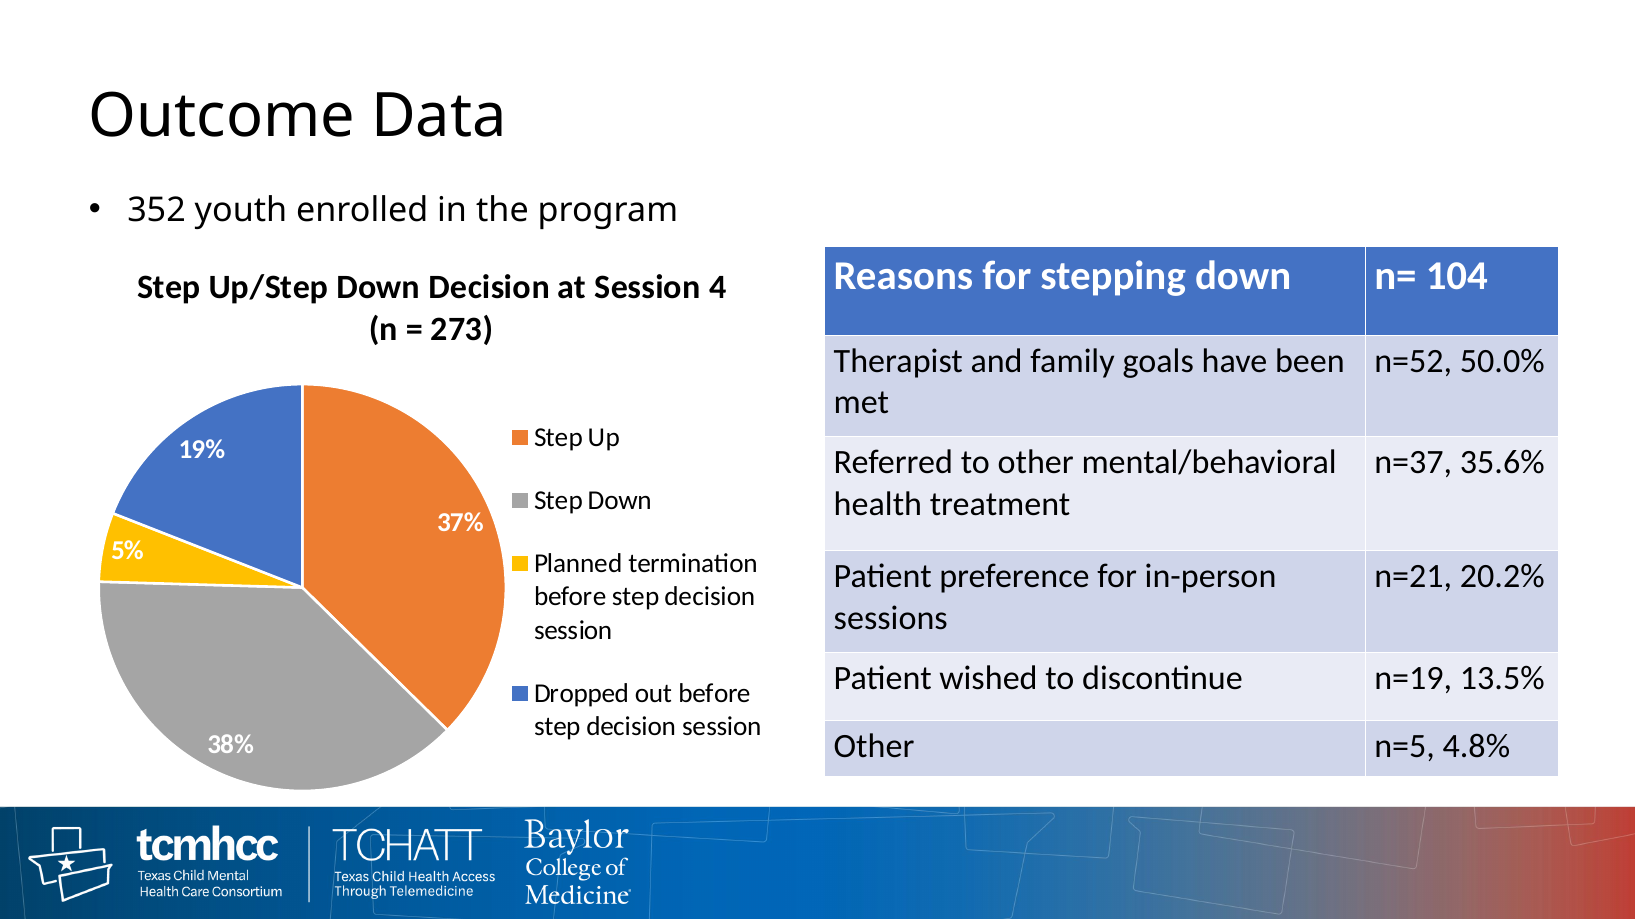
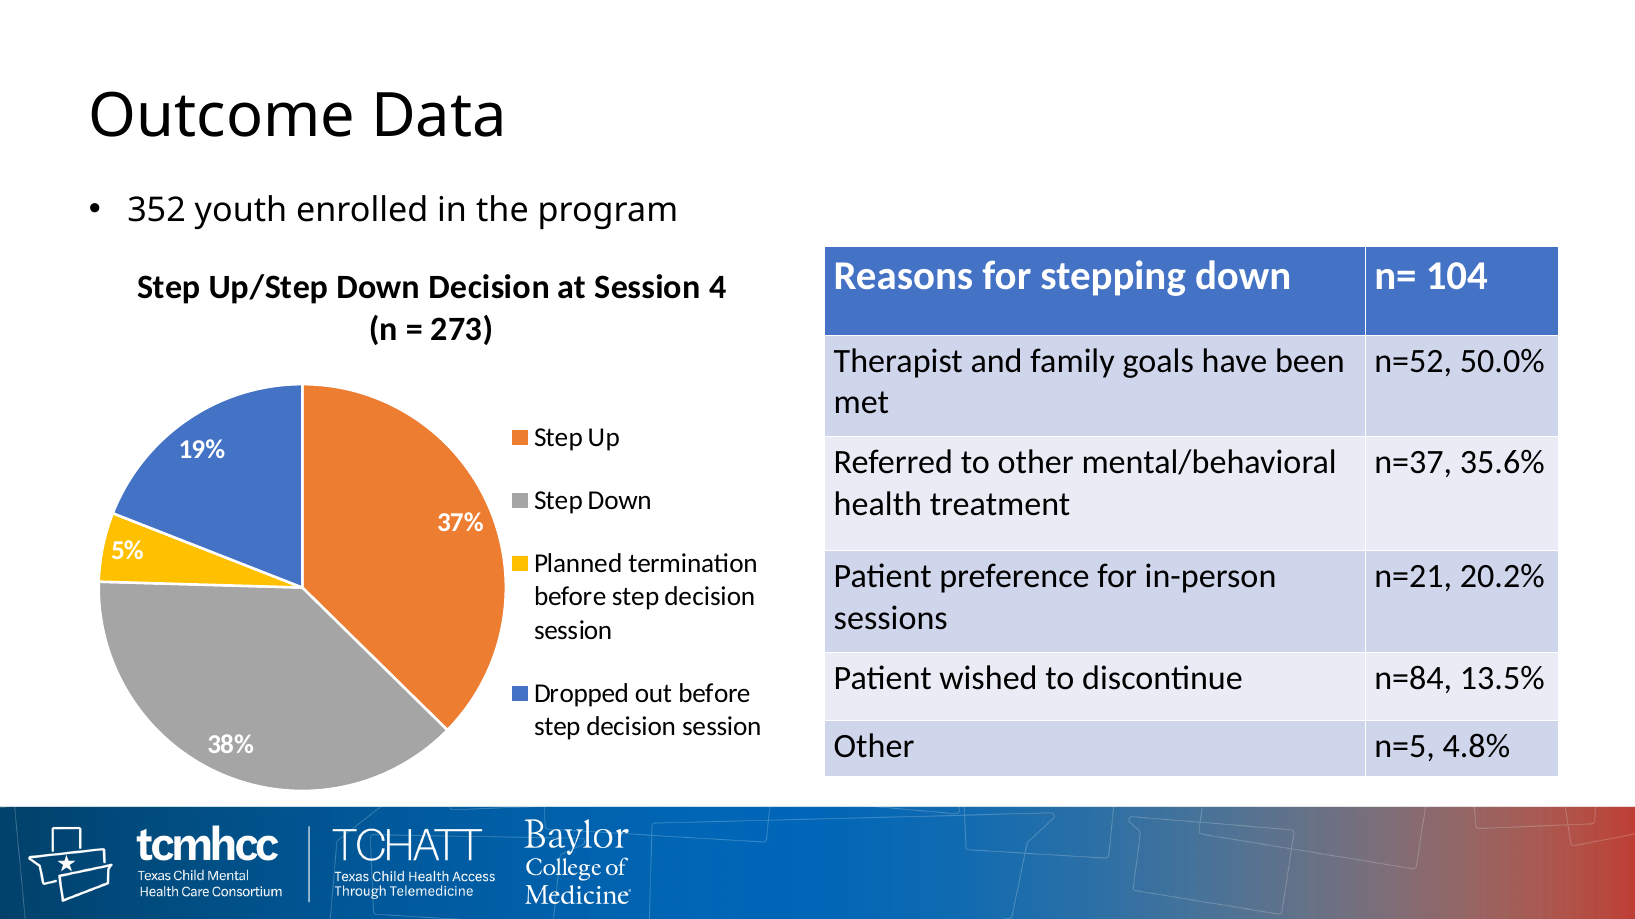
n=19: n=19 -> n=84 (1413, 679)
